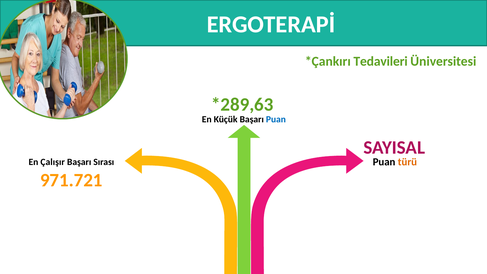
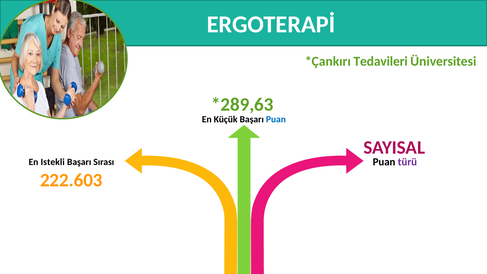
türü colour: orange -> purple (407, 162)
Çalışır: Çalışır -> Istekli (53, 162)
971.721: 971.721 -> 222.603 (71, 180)
